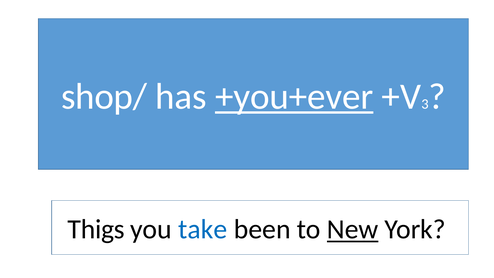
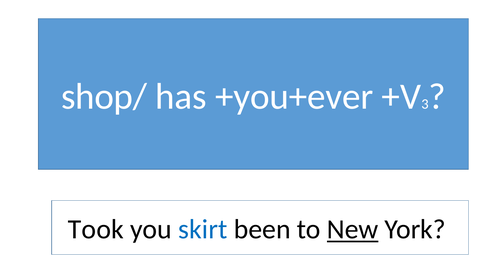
+you+ever underline: present -> none (294, 96)
Thigs: Thigs -> Took (96, 229)
take: take -> skirt (203, 229)
